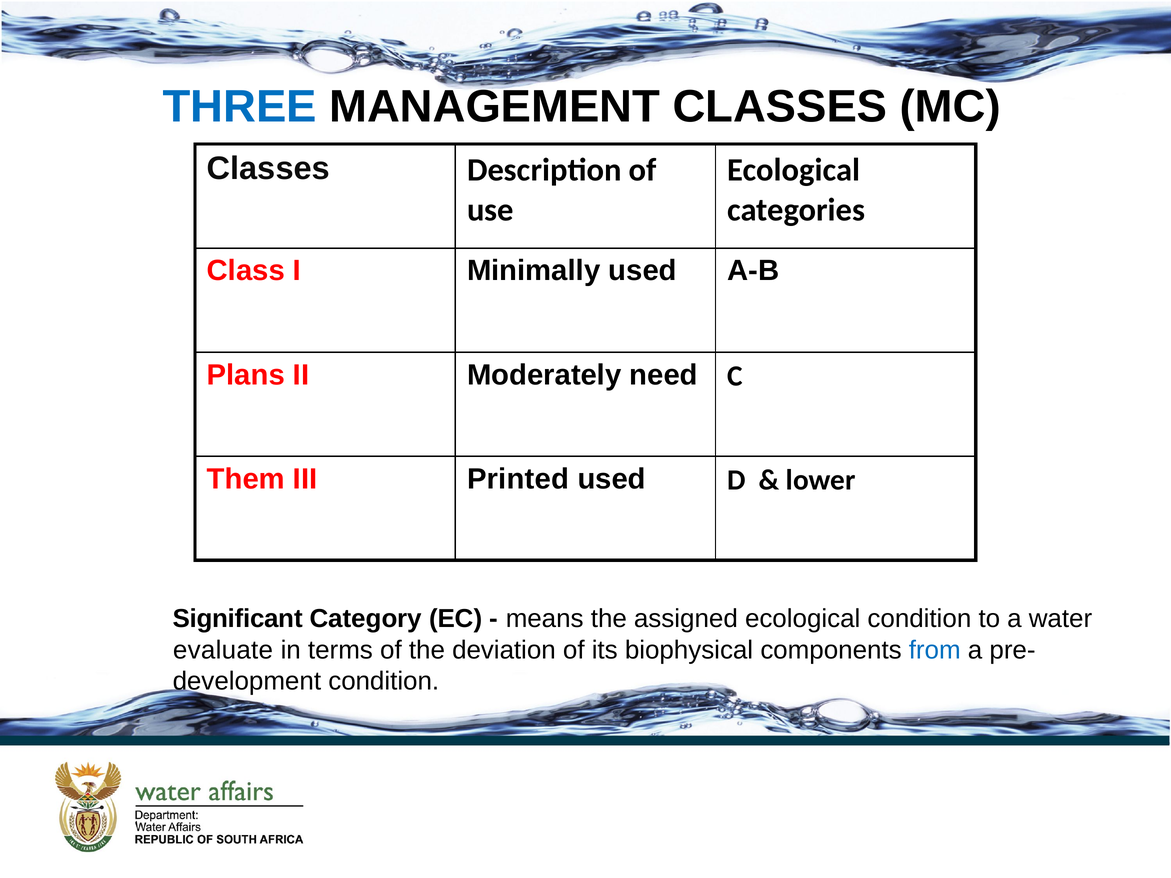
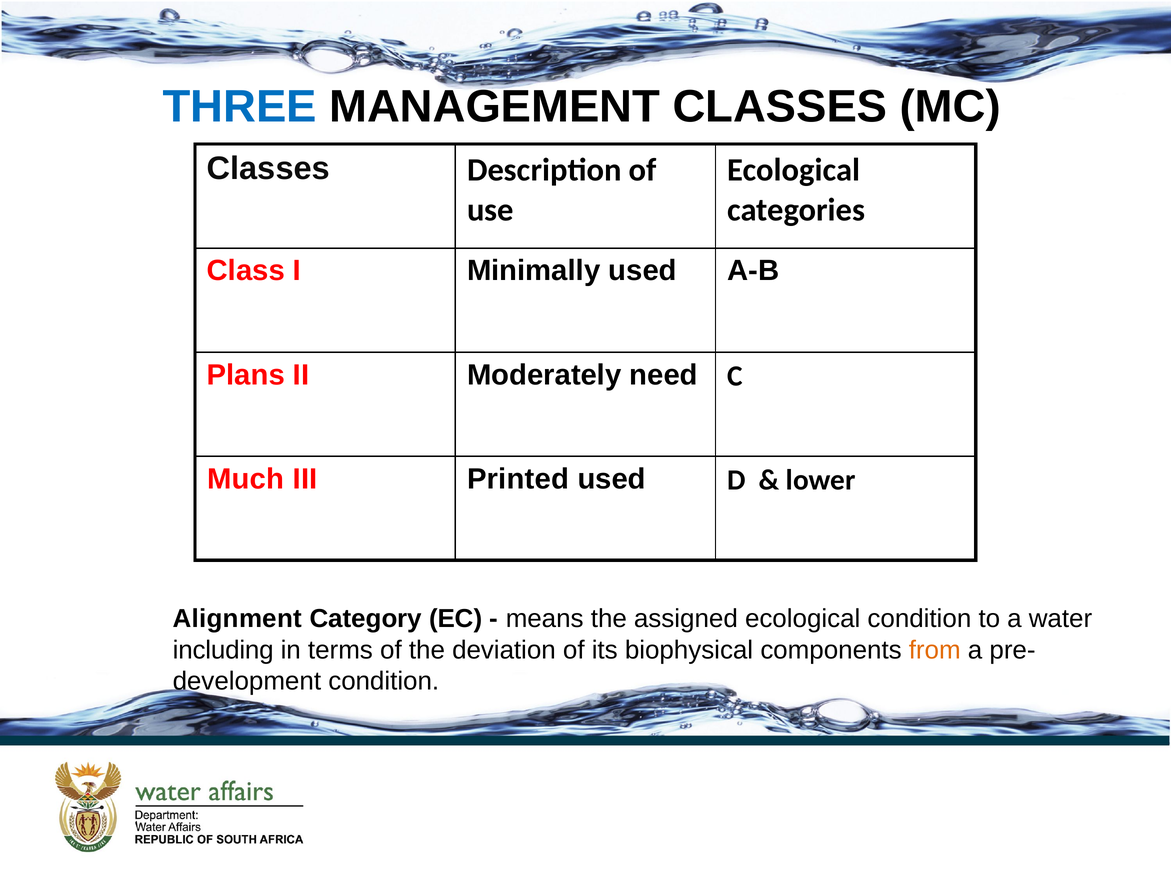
Them: Them -> Much (246, 479)
Significant: Significant -> Alignment (237, 619)
evaluate: evaluate -> including (223, 650)
from colour: blue -> orange (935, 650)
